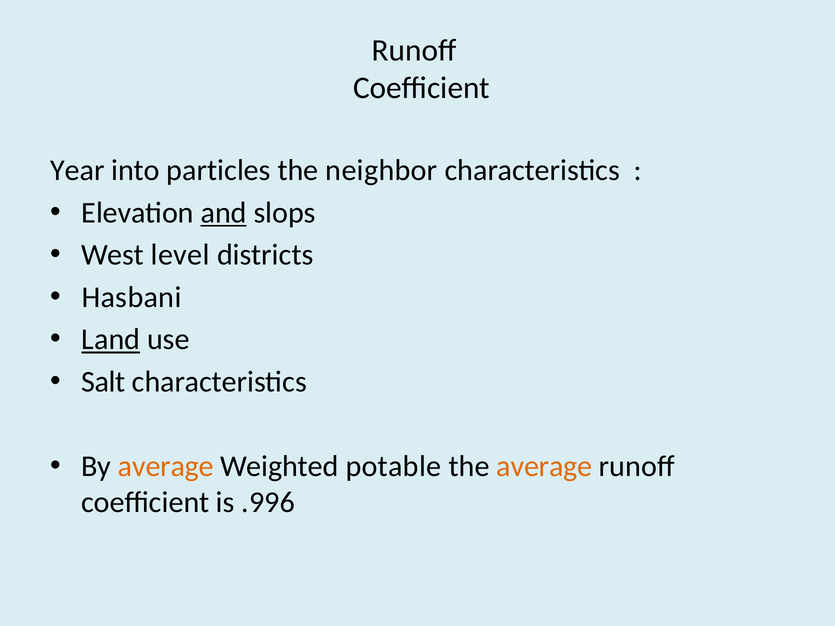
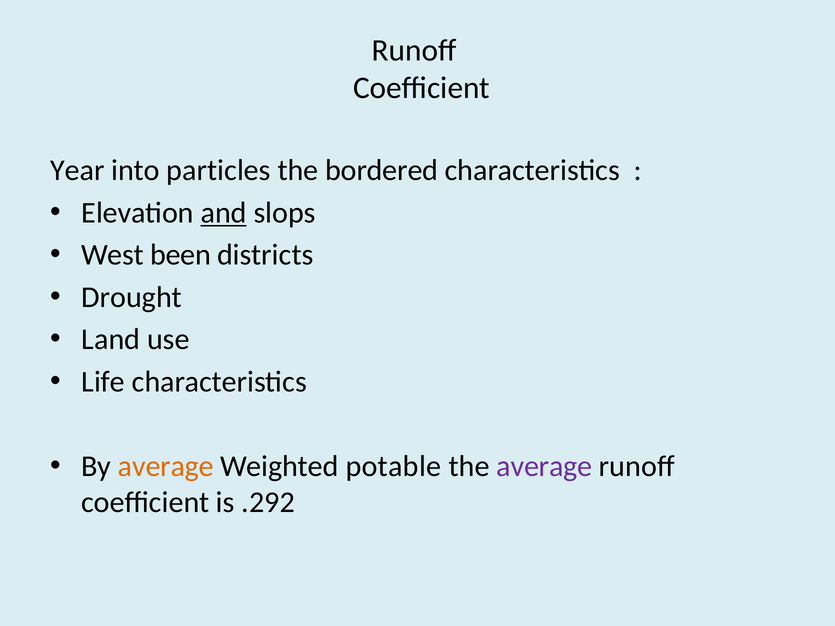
neighbor: neighbor -> bordered (382, 171)
level: level -> been (181, 255)
Hasbani: Hasbani -> Drought (132, 297)
Land underline: present -> none (111, 340)
Salt: Salt -> Life (103, 382)
average colour: orange -> purple (544, 466)
.996: .996 -> .292 (268, 503)
